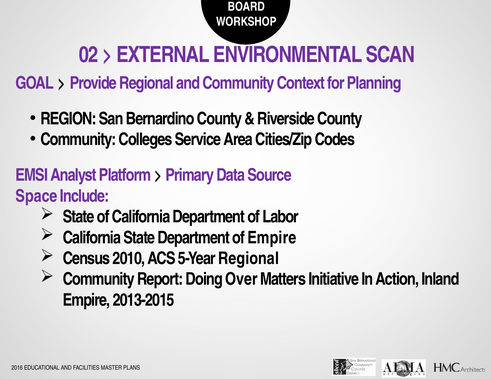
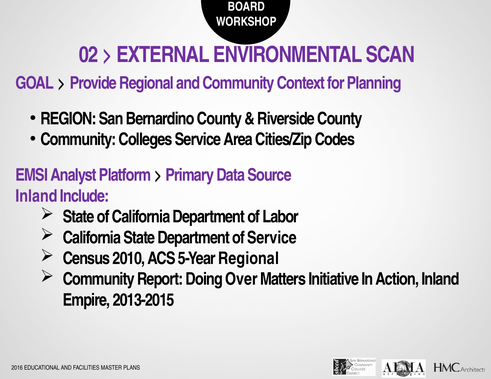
Space: Space -> Inland (37, 196)
of Empire: Empire -> Service (272, 238)
